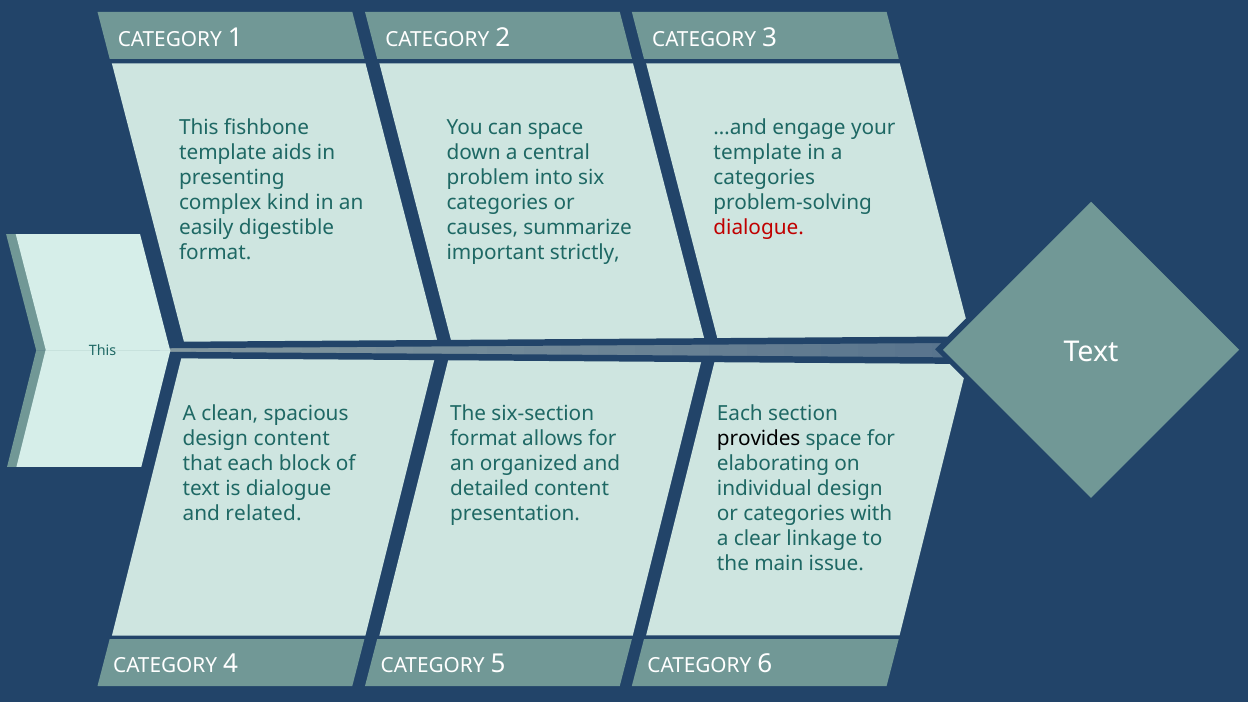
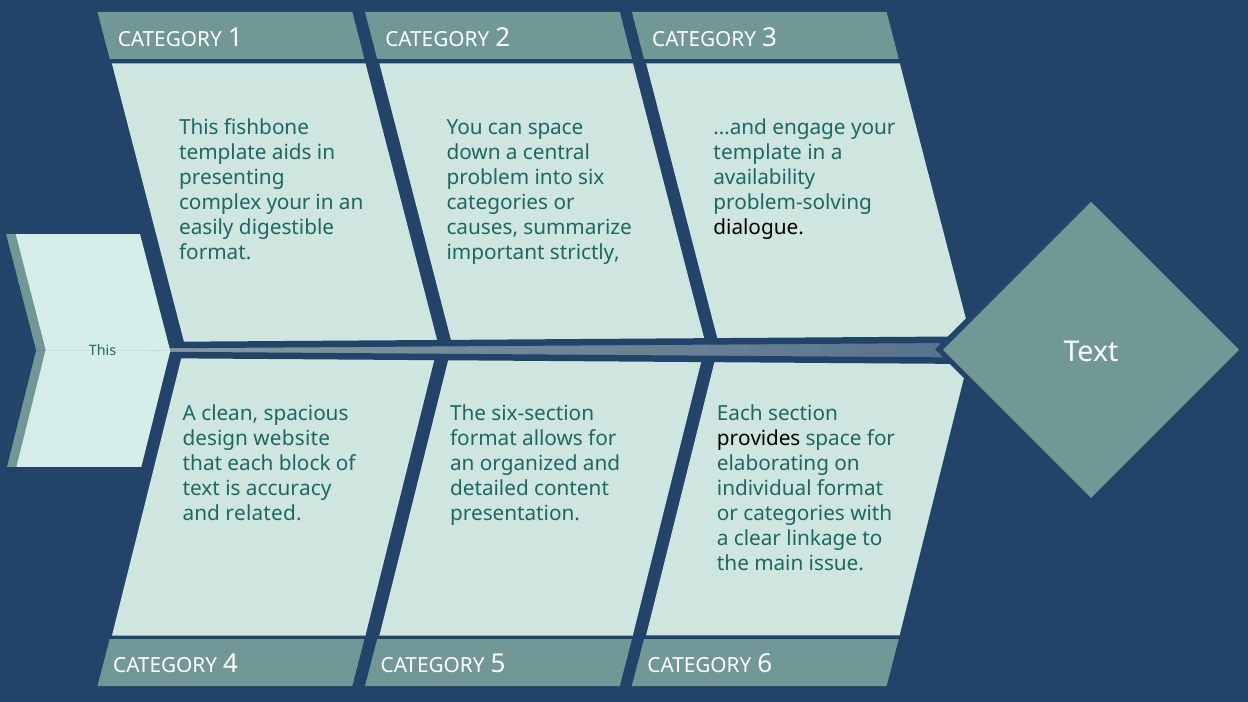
categories: categories -> availability (764, 178)
complex kind: kind -> your (289, 203)
dialogue colour: red -> black (759, 228)
design content: content -> website (292, 439)
individual design: design -> format (850, 489)
is dialogue: dialogue -> accuracy (289, 489)
